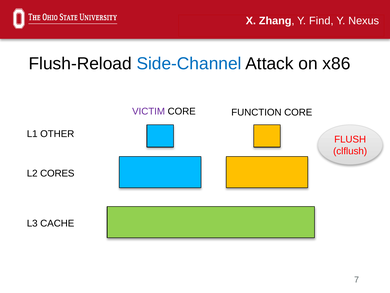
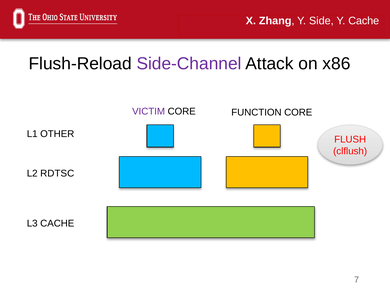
Find: Find -> Side (321, 21)
Y Nexus: Nexus -> Cache (364, 21)
Side-Channel colour: blue -> purple (189, 64)
CORES: CORES -> RDTSC (57, 173)
